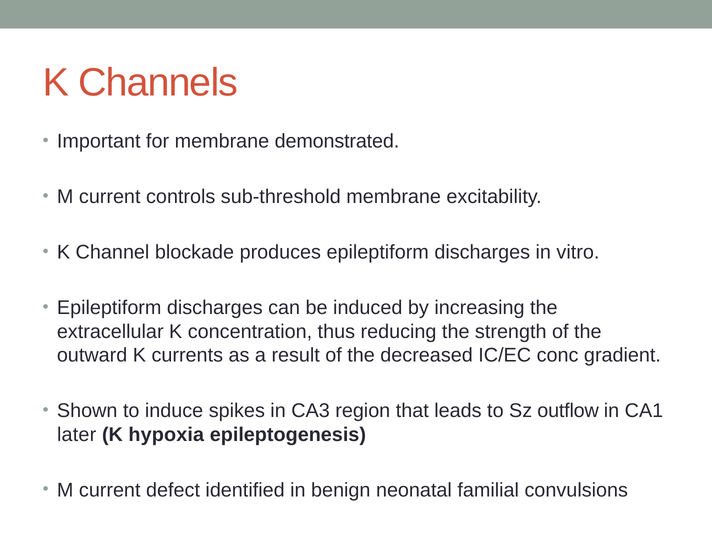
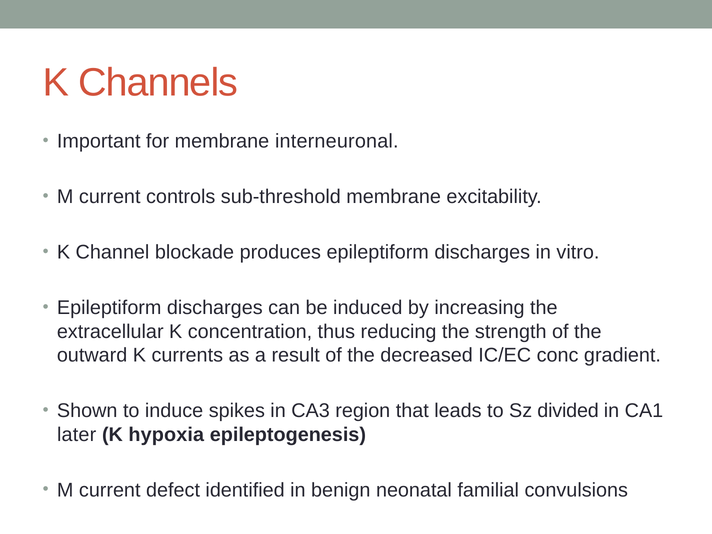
demonstrated: demonstrated -> interneuronal (337, 141)
outflow: outflow -> divided (568, 411)
